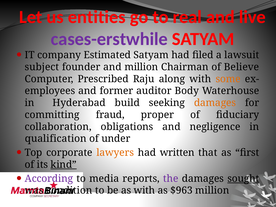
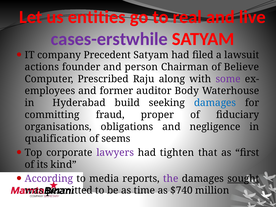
Estimated: Estimated -> Precedent (107, 55)
subject: subject -> actions (42, 67)
and million: million -> person (141, 67)
some colour: orange -> purple (228, 79)
damages colour: orange -> blue (215, 103)
collaboration: collaboration -> organisations (58, 127)
under: under -> seems (116, 139)
lawyers colour: orange -> purple (115, 153)
written: written -> tighten (177, 153)
kind underline: present -> none (64, 165)
condition: condition -> permitted (69, 190)
as with: with -> time (144, 190)
$963: $963 -> $740 (181, 190)
